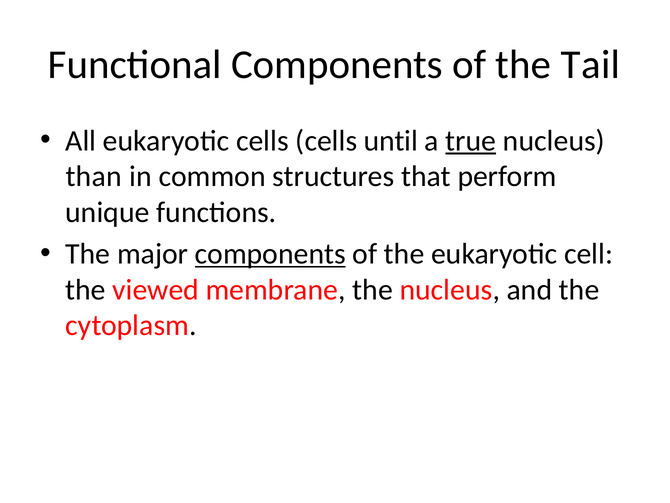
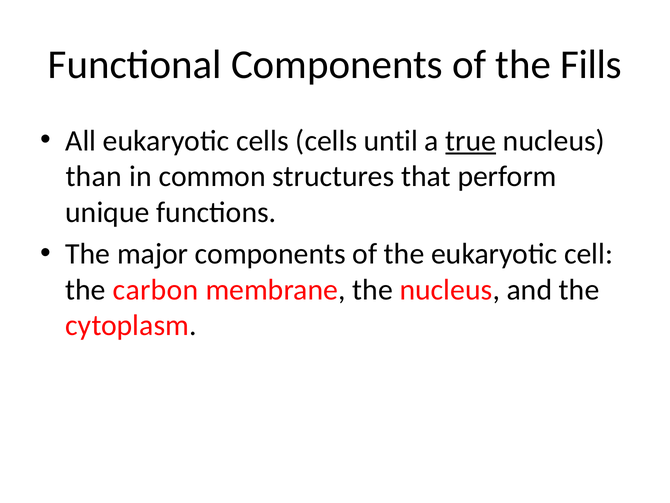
Tail: Tail -> Fills (591, 65)
components underline: present -> none (270, 254)
viewed: viewed -> carbon (156, 289)
